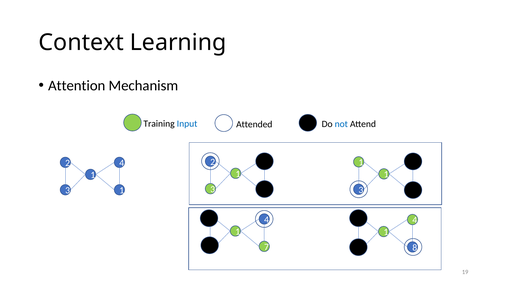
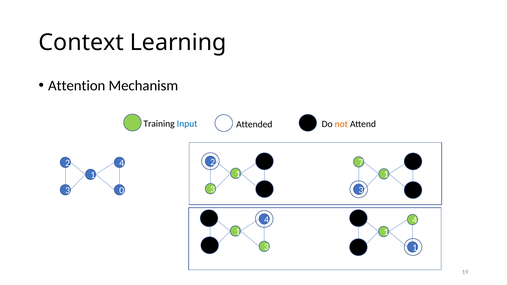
not colour: blue -> orange (341, 124)
1: 1 -> 7 (361, 163)
3 1: 1 -> 0 (122, 191)
7: 7 -> 3 (267, 247)
8: 8 -> 1 (415, 248)
